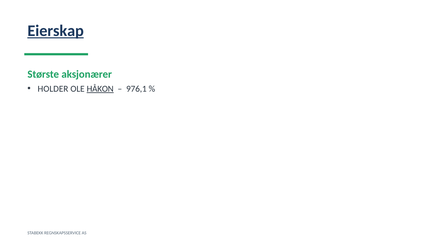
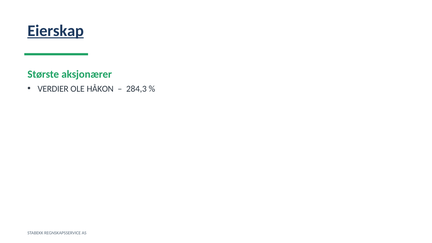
HOLDER: HOLDER -> VERDIER (53, 89)
HÅKON underline: present -> none (100, 89)
976,1: 976,1 -> 284,3 (136, 89)
